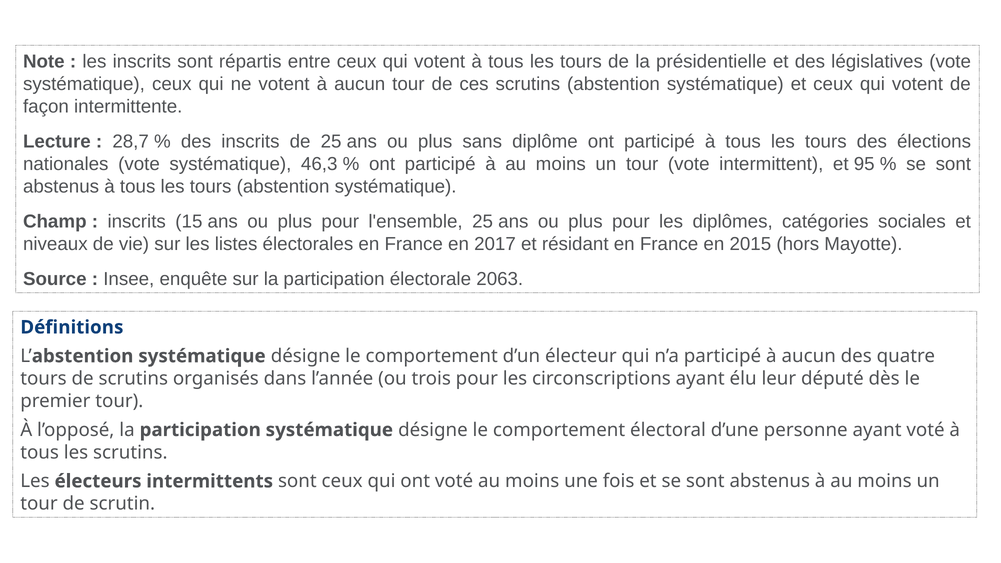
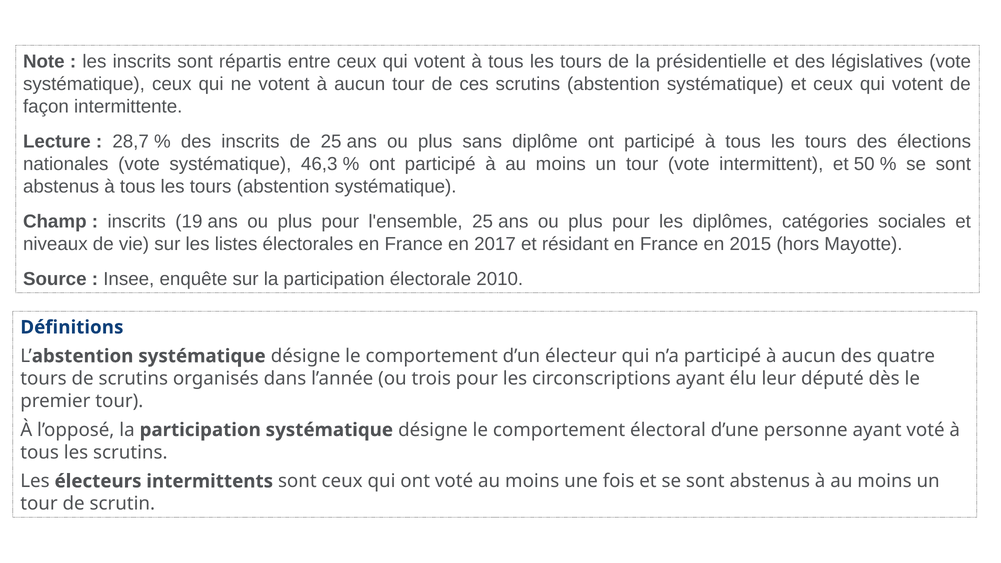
95: 95 -> 50 (864, 164)
15: 15 -> 19 (189, 221)
2063: 2063 -> 2010 (500, 279)
